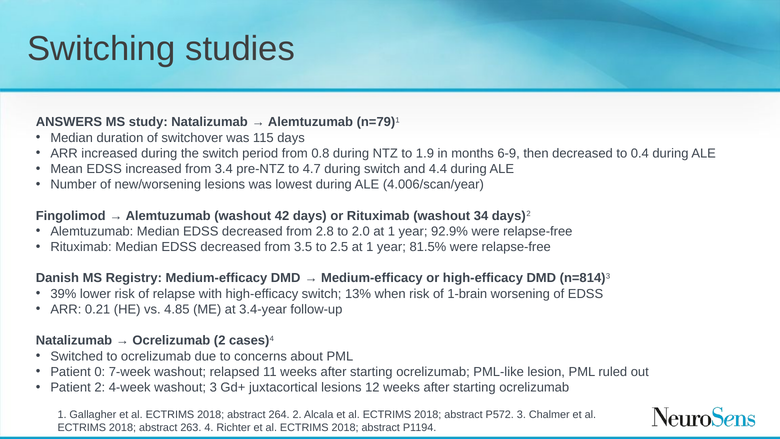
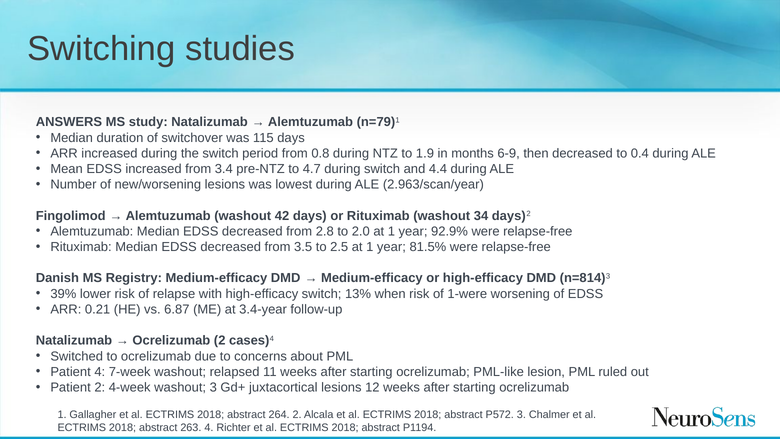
4.006/scan/year: 4.006/scan/year -> 2.963/scan/year (433, 184)
1-brain: 1-brain -> 1-were (467, 294)
4.85: 4.85 -> 6.87 (177, 309)
Patient 0: 0 -> 4 (100, 372)
